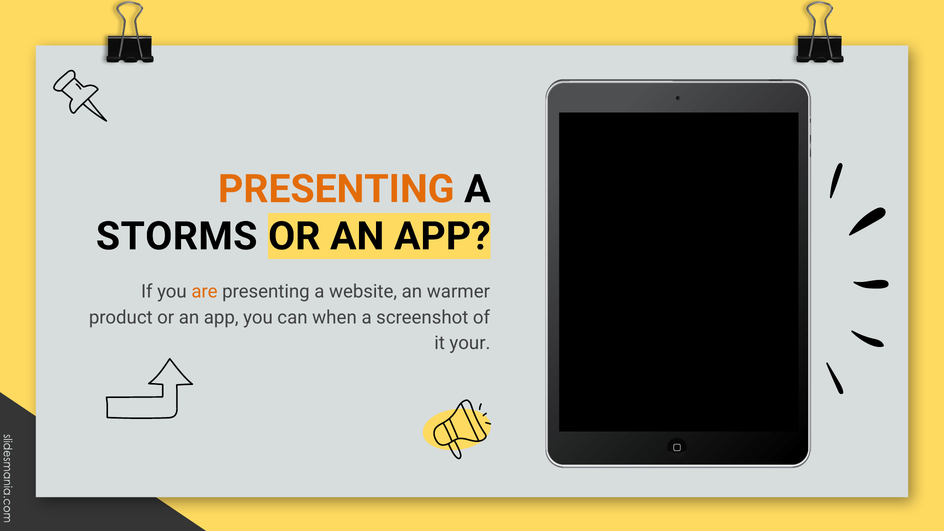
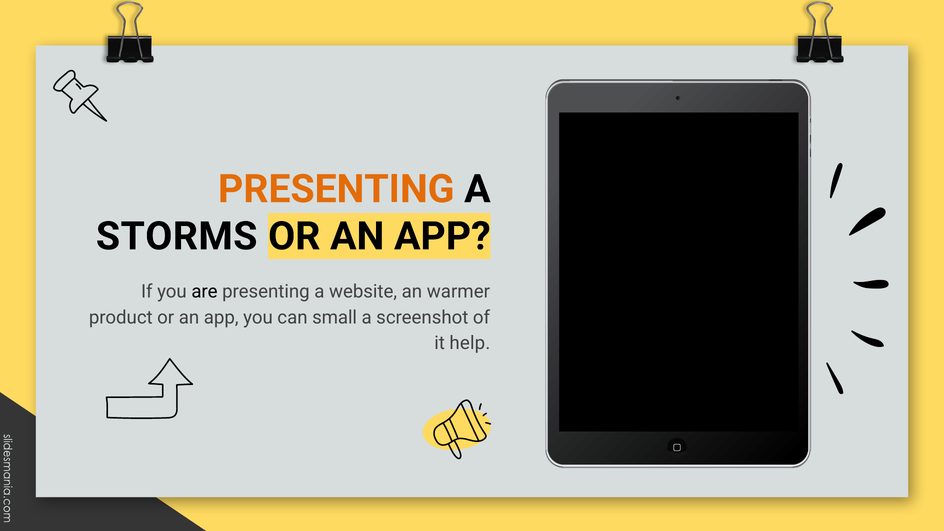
are colour: orange -> black (205, 292)
when: when -> small (335, 317)
your: your -> help (470, 343)
